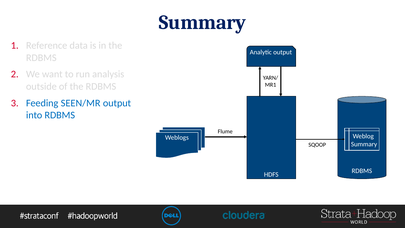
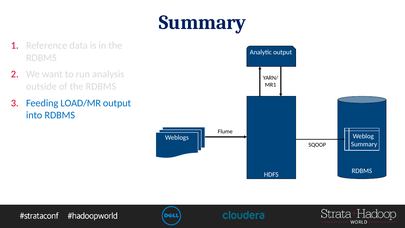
SEEN/MR: SEEN/MR -> LOAD/MR (81, 103)
